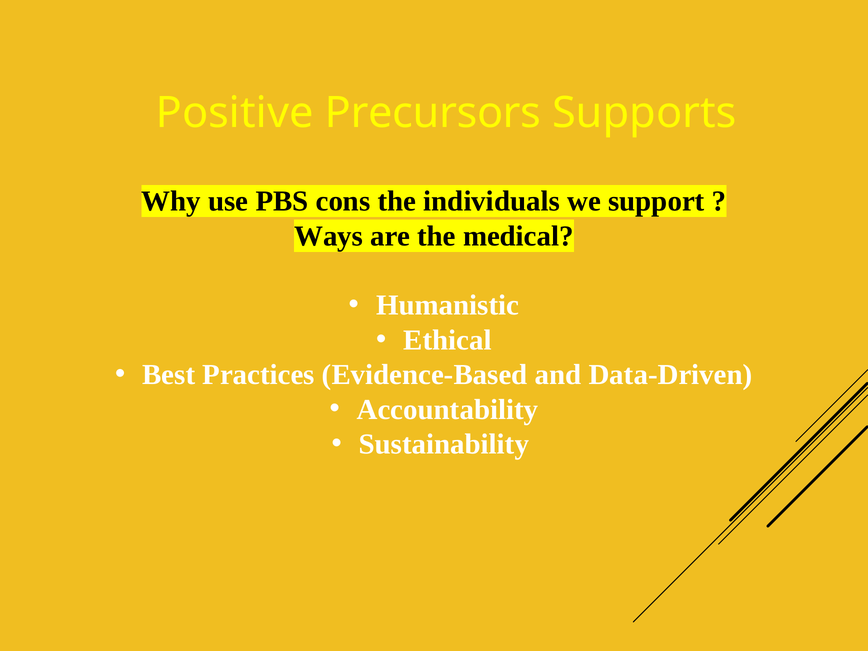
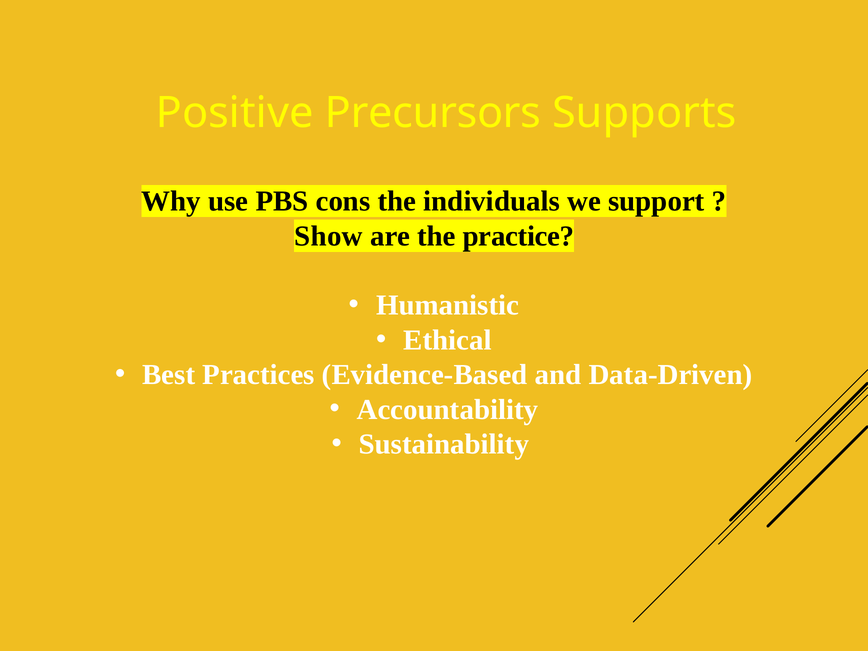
Ways: Ways -> Show (329, 236)
medical: medical -> practice (519, 236)
